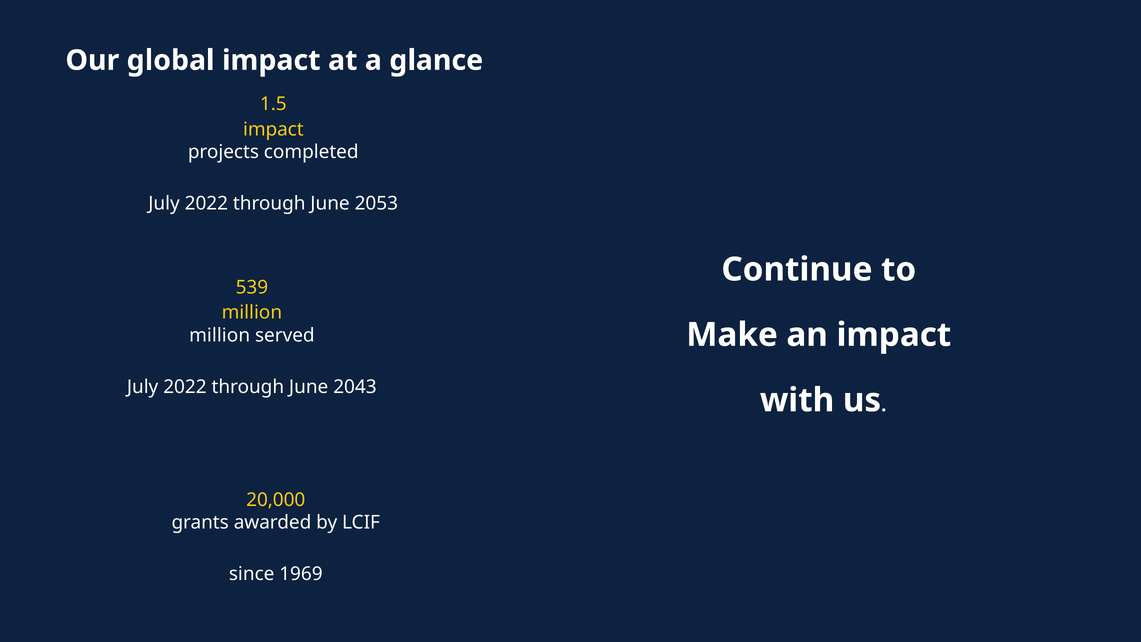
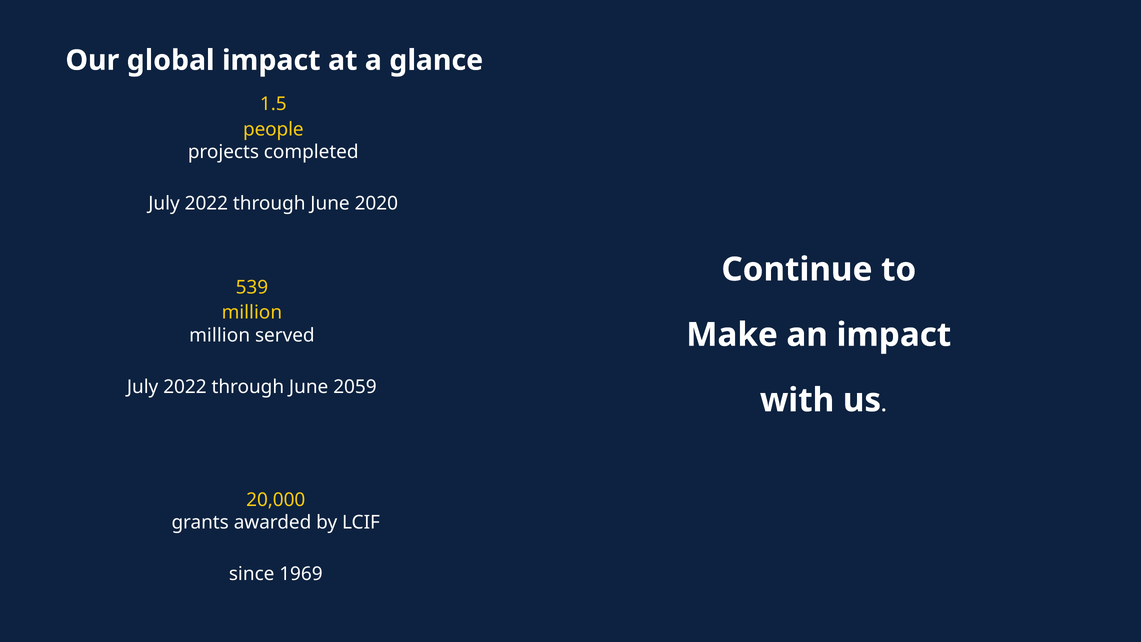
impact: impact -> people (273, 129)
2053: 2053 -> 2020 (376, 203)
2043: 2043 -> 2059 (355, 387)
